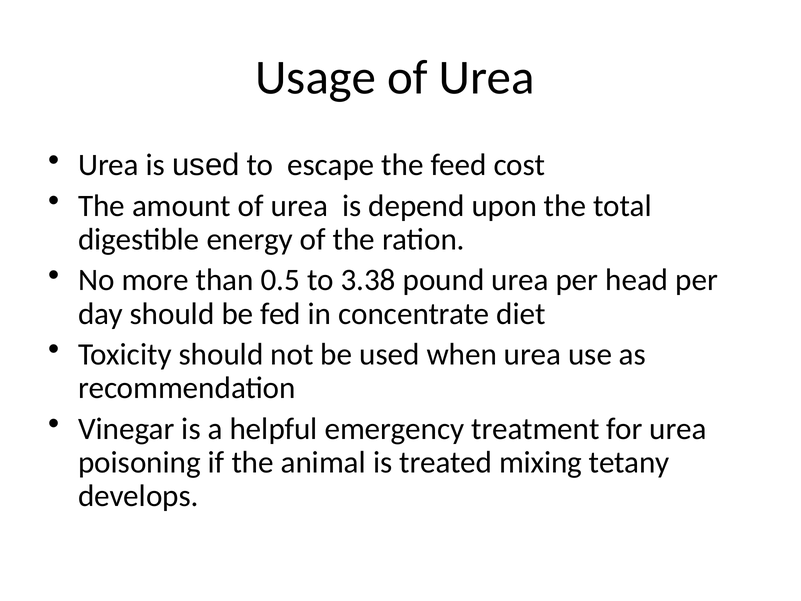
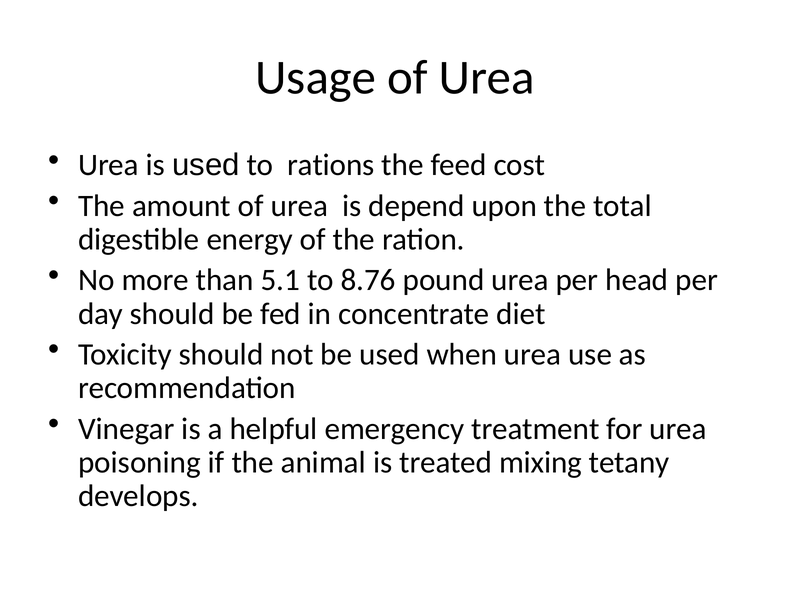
escape: escape -> rations (331, 165)
0.5: 0.5 -> 5.1 (280, 280)
3.38: 3.38 -> 8.76 (368, 280)
